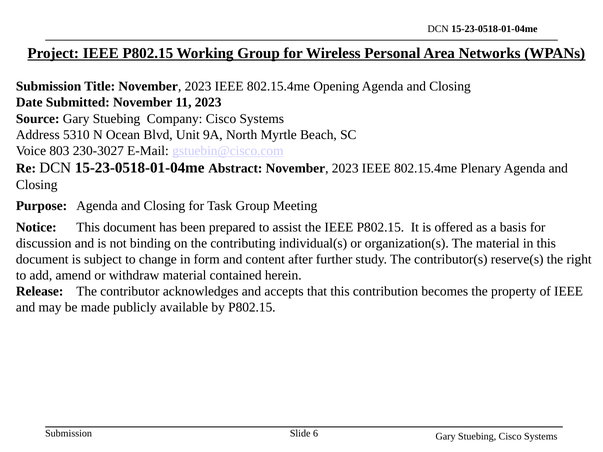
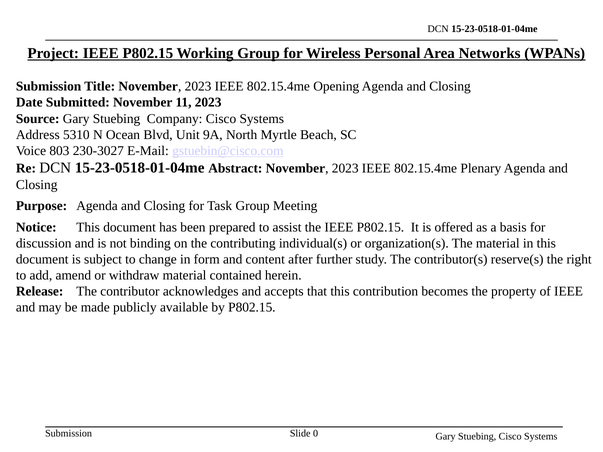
6: 6 -> 0 (316, 434)
